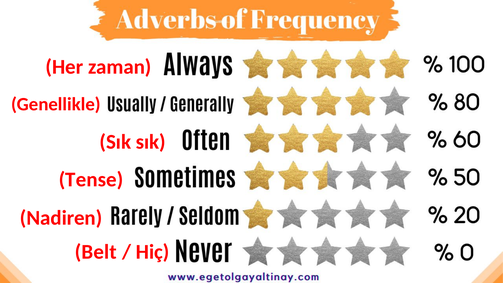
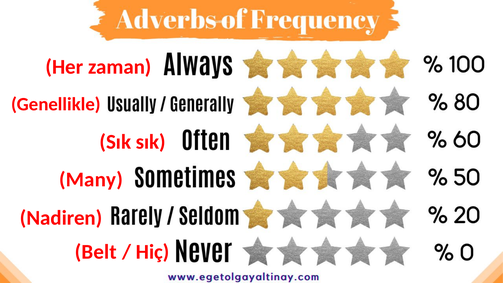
Tense: Tense -> Many (91, 180)
